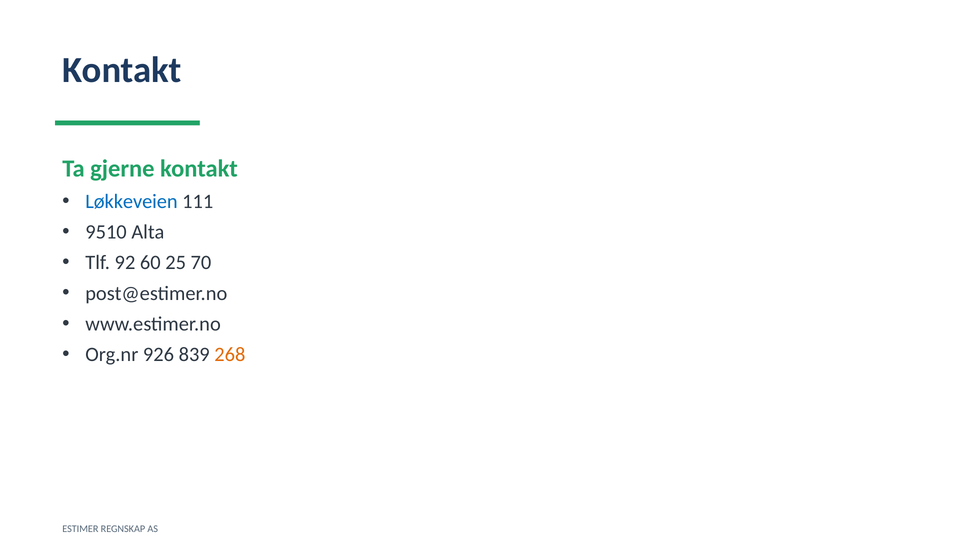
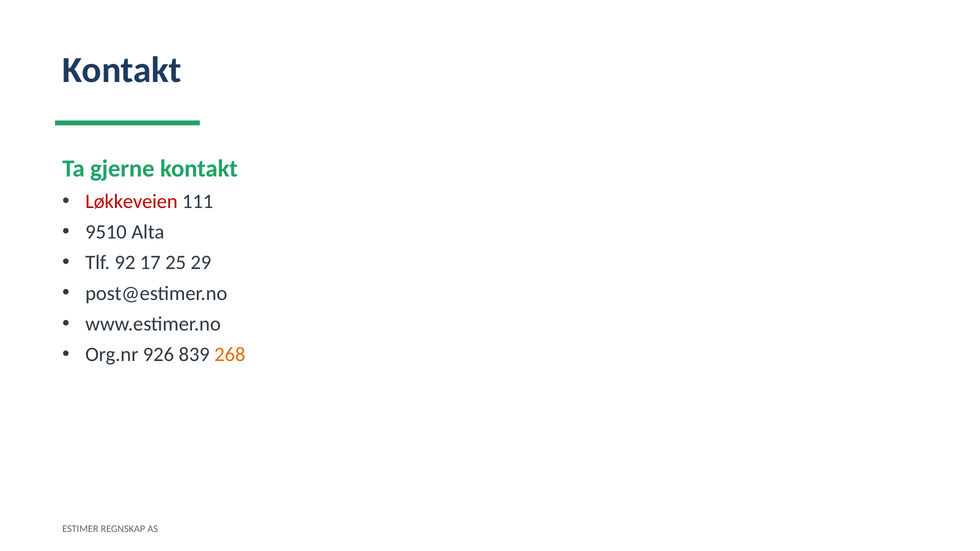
Løkkeveien colour: blue -> red (131, 202)
60: 60 -> 17 (150, 263)
70: 70 -> 29 (201, 263)
